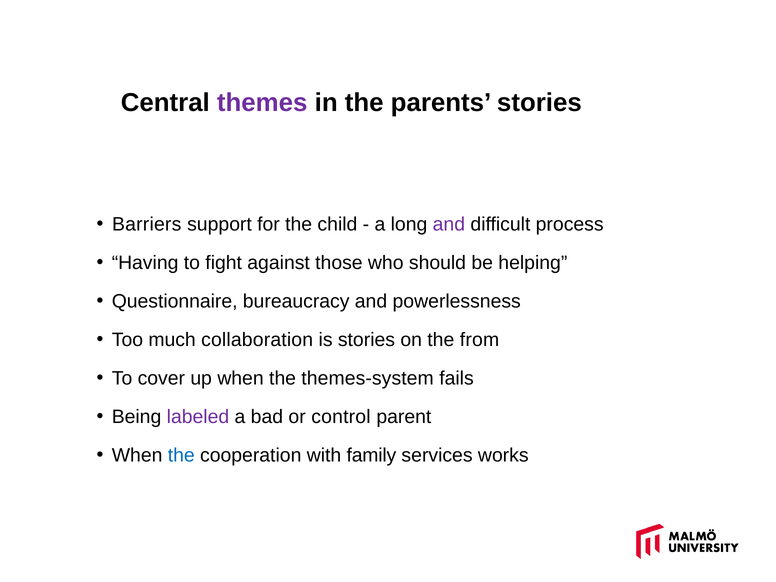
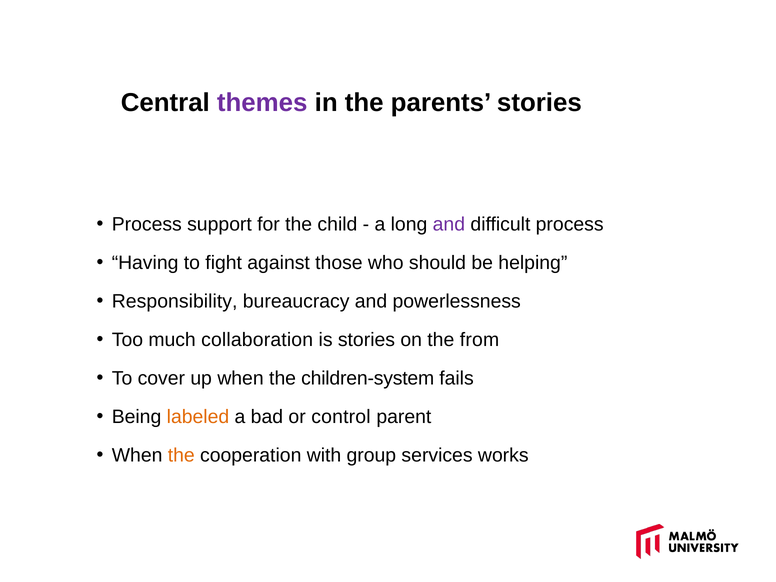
Barriers: Barriers -> Process (147, 224)
Questionnaire: Questionnaire -> Responsibility (175, 301)
themes-system: themes-system -> children-system (368, 378)
labeled colour: purple -> orange (198, 417)
the colour: blue -> orange (181, 455)
family: family -> group (371, 455)
